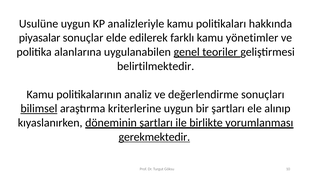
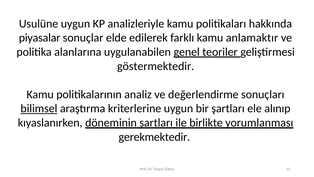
yönetimler: yönetimler -> anlamaktır (252, 38)
belirtilmektedir: belirtilmektedir -> göstermektedir (156, 66)
gerekmektedir underline: present -> none (154, 137)
